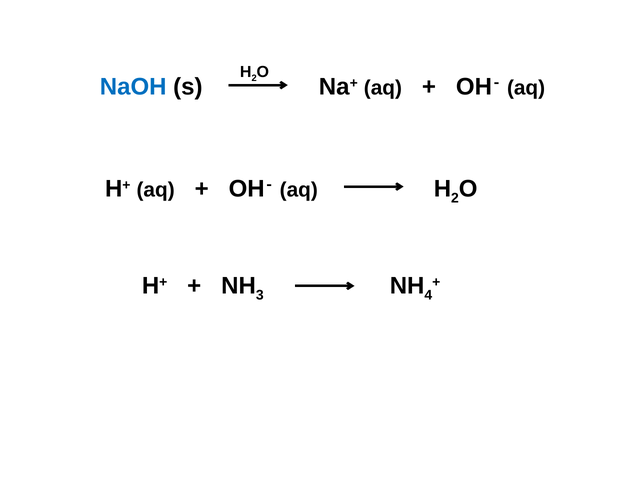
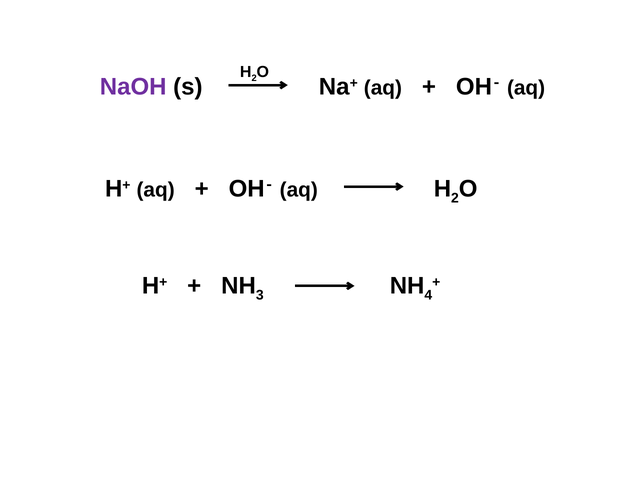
NaOH colour: blue -> purple (133, 87)
